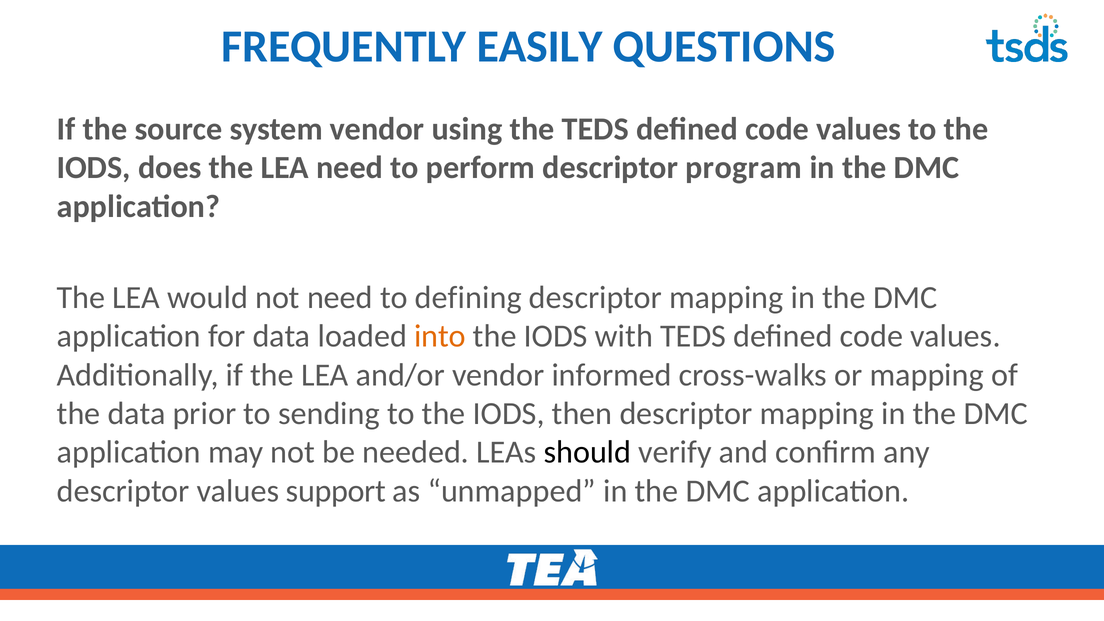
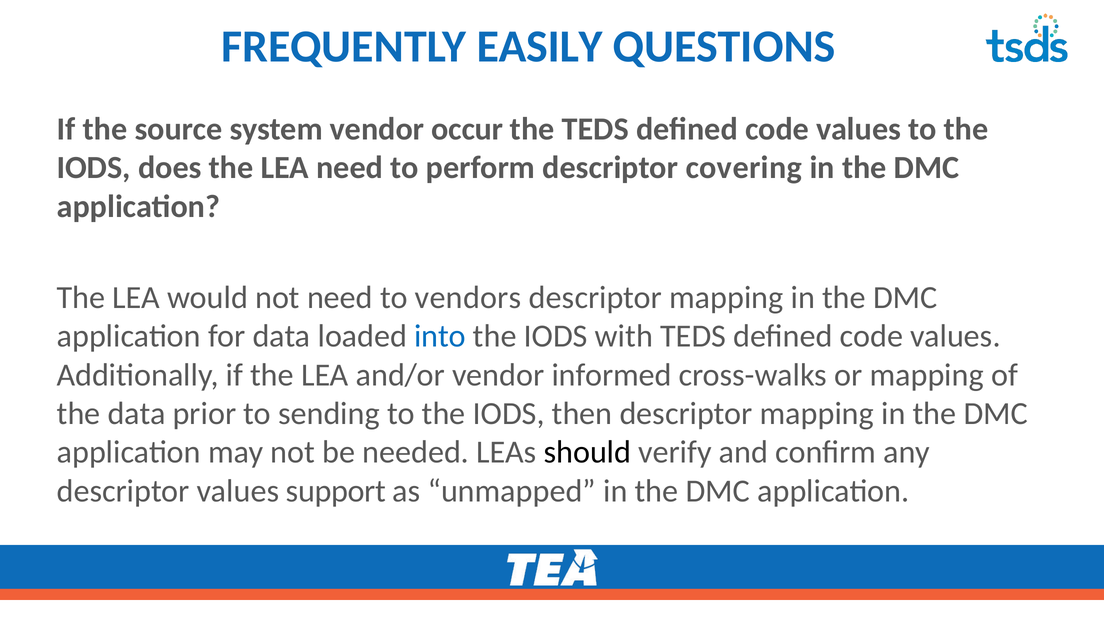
using: using -> occur (467, 129)
program: program -> covering (744, 168)
defining: defining -> vendors (468, 298)
into colour: orange -> blue (440, 336)
